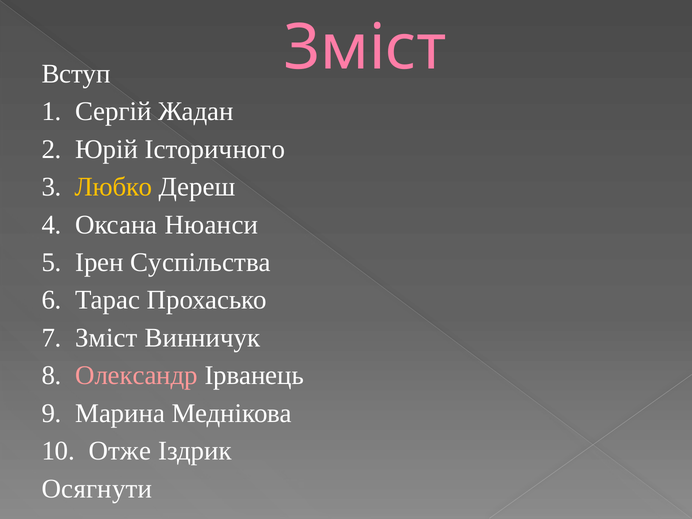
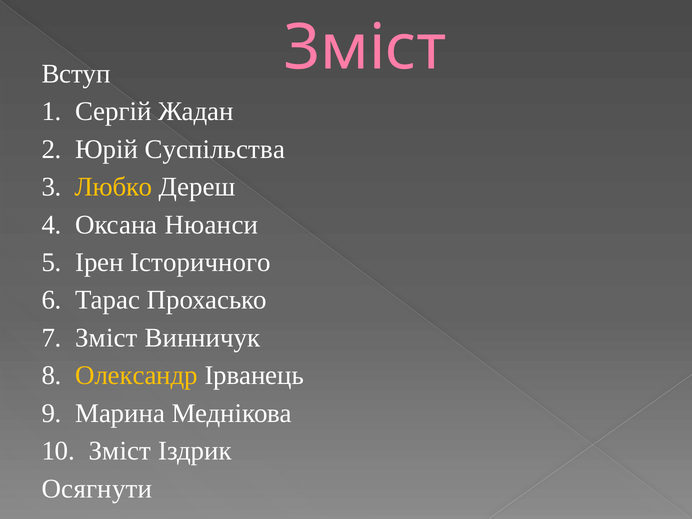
Історичного: Історичного -> Суспільства (215, 149)
Суспільства: Суспільства -> Історичного (201, 262)
Олександр colour: pink -> yellow (137, 376)
10 Отже: Отже -> Зміст (120, 451)
